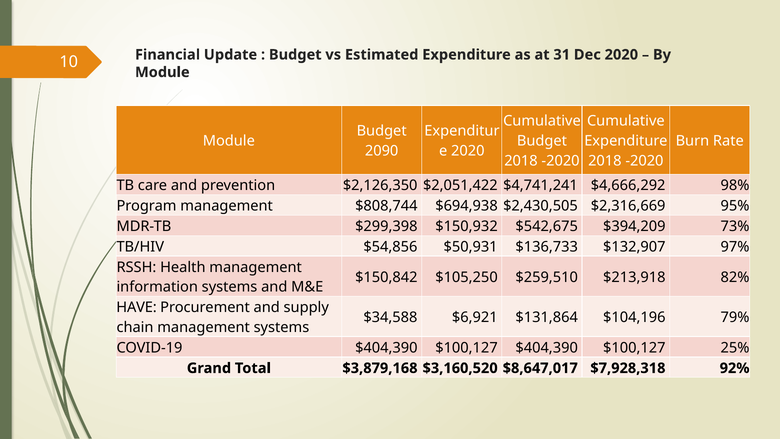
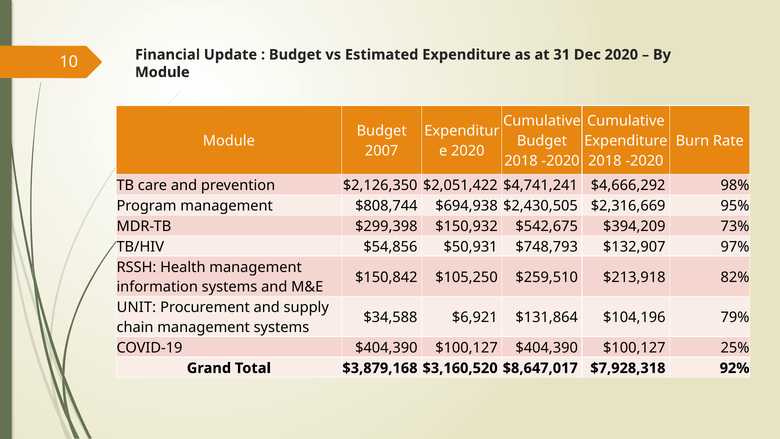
2090: 2090 -> 2007 (382, 151)
$136,733: $136,733 -> $748,793 (547, 247)
HAVE: HAVE -> UNIT (136, 307)
